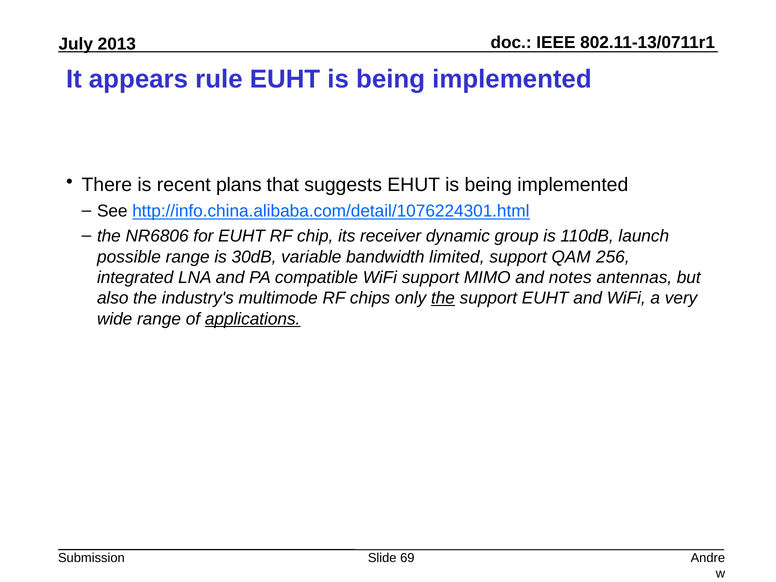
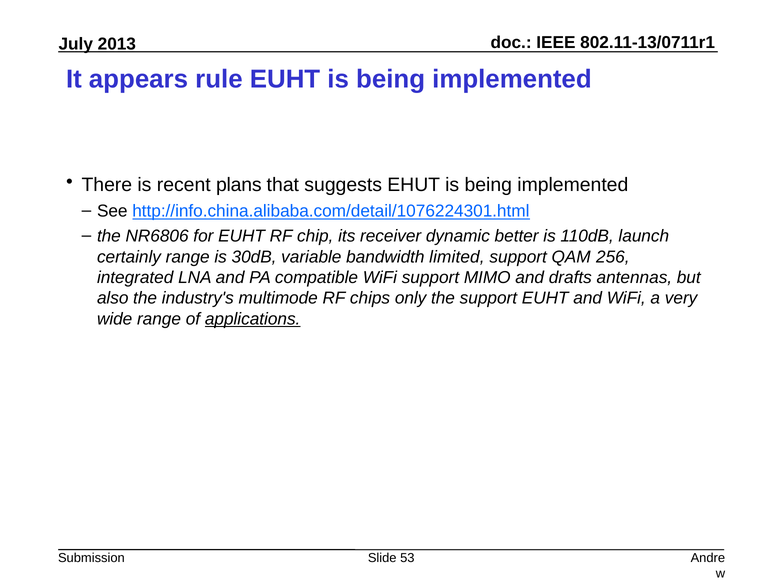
group: group -> better (517, 236)
possible: possible -> certainly (129, 257)
notes: notes -> drafts (570, 278)
the underline: present -> none (443, 298)
69: 69 -> 53 (407, 558)
